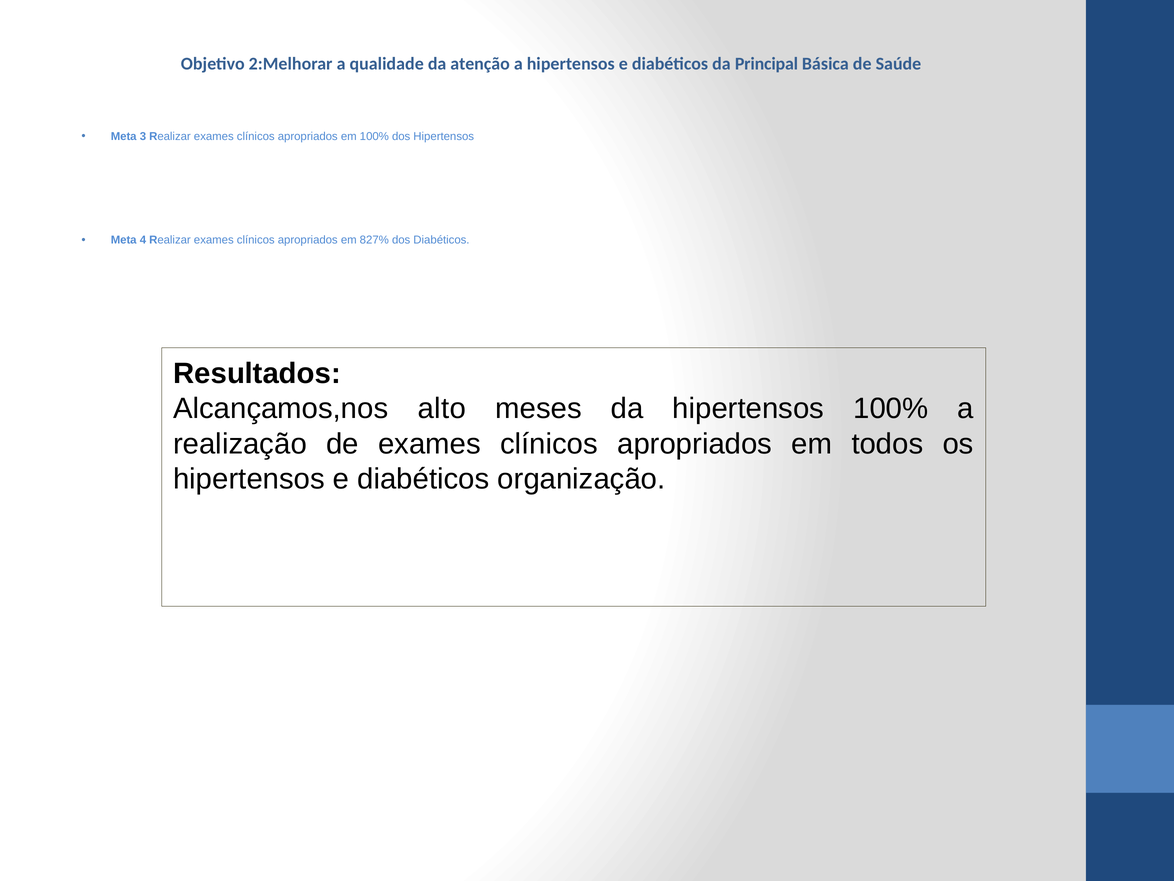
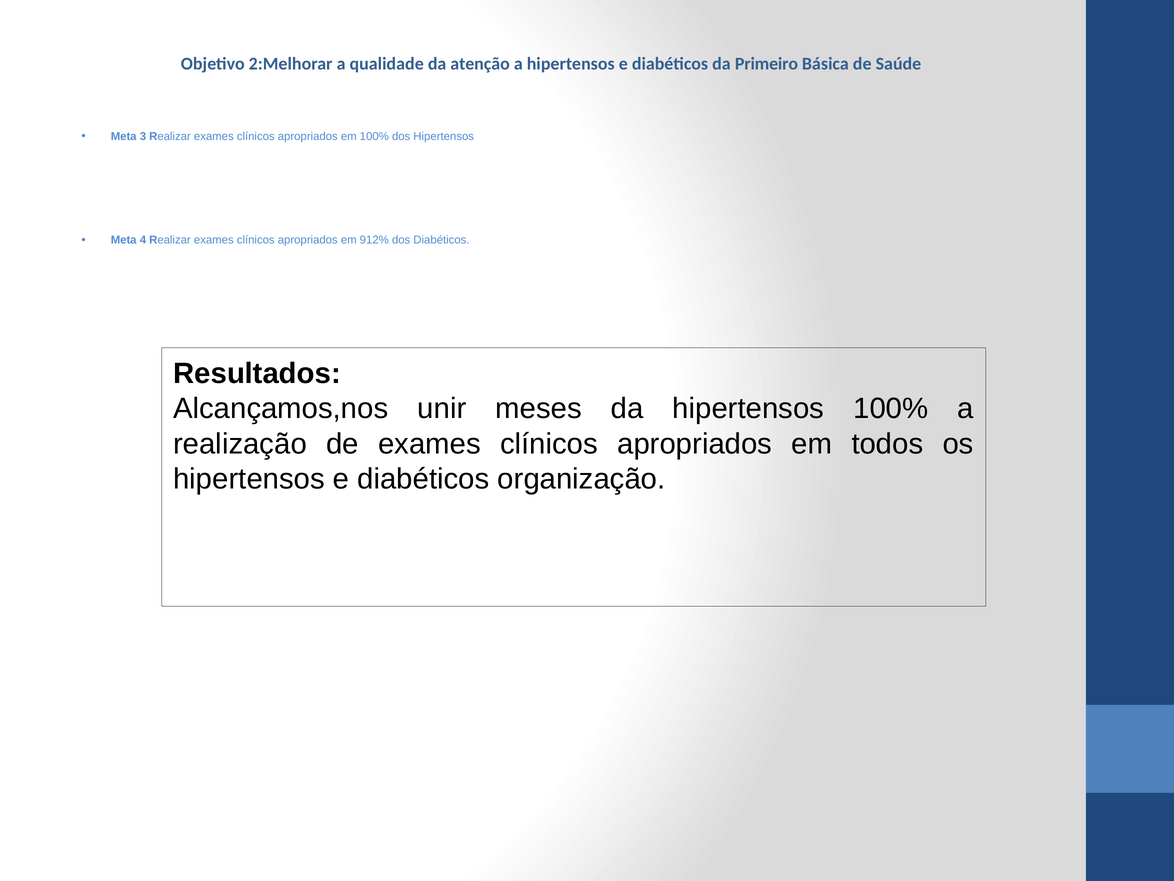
Principal: Principal -> Primeiro (766, 64)
827%: 827% -> 912% (374, 240)
alto: alto -> unir (442, 408)
